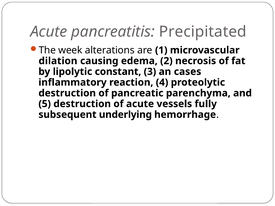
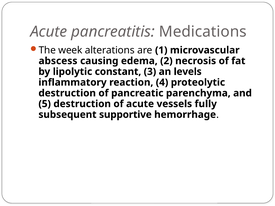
Precipitated: Precipitated -> Medications (203, 32)
dilation: dilation -> abscess (58, 61)
cases: cases -> levels (188, 72)
underlying: underlying -> supportive (125, 115)
